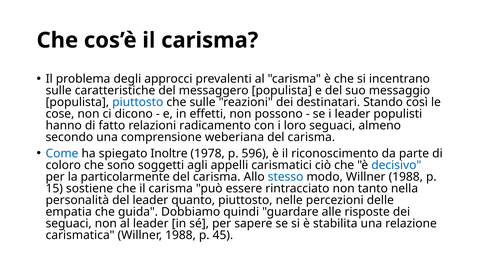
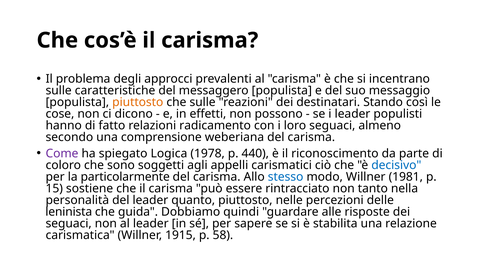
piuttosto colour: blue -> orange (138, 102)
Come colour: blue -> purple (62, 154)
Inoltre: Inoltre -> Logica (169, 154)
596: 596 -> 440 (255, 154)
modo Willner 1988: 1988 -> 1981 (406, 177)
empatia: empatia -> leninista (69, 212)
carismatica Willner 1988: 1988 -> 1915 (181, 235)
45: 45 -> 58 (223, 235)
